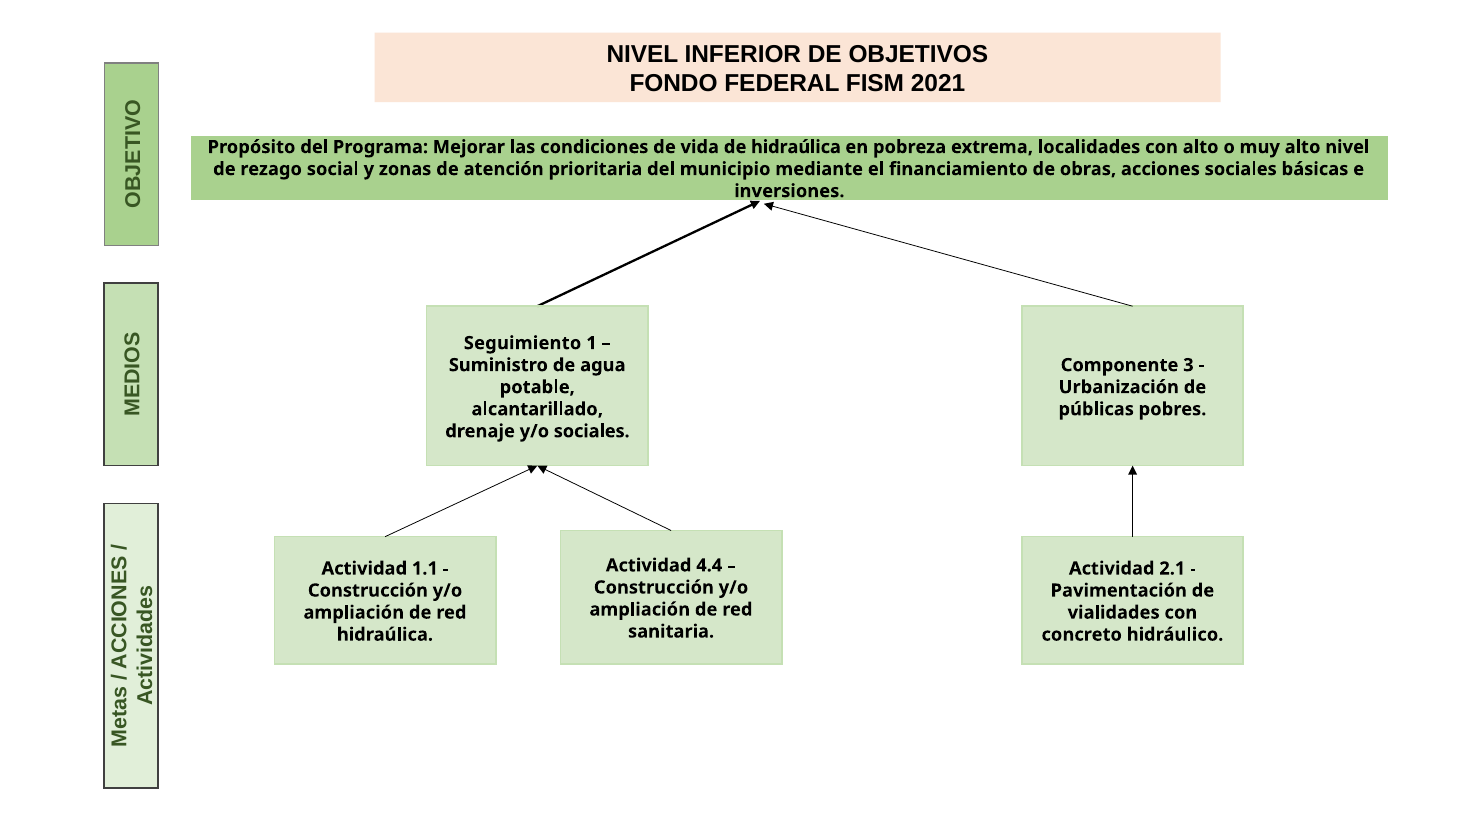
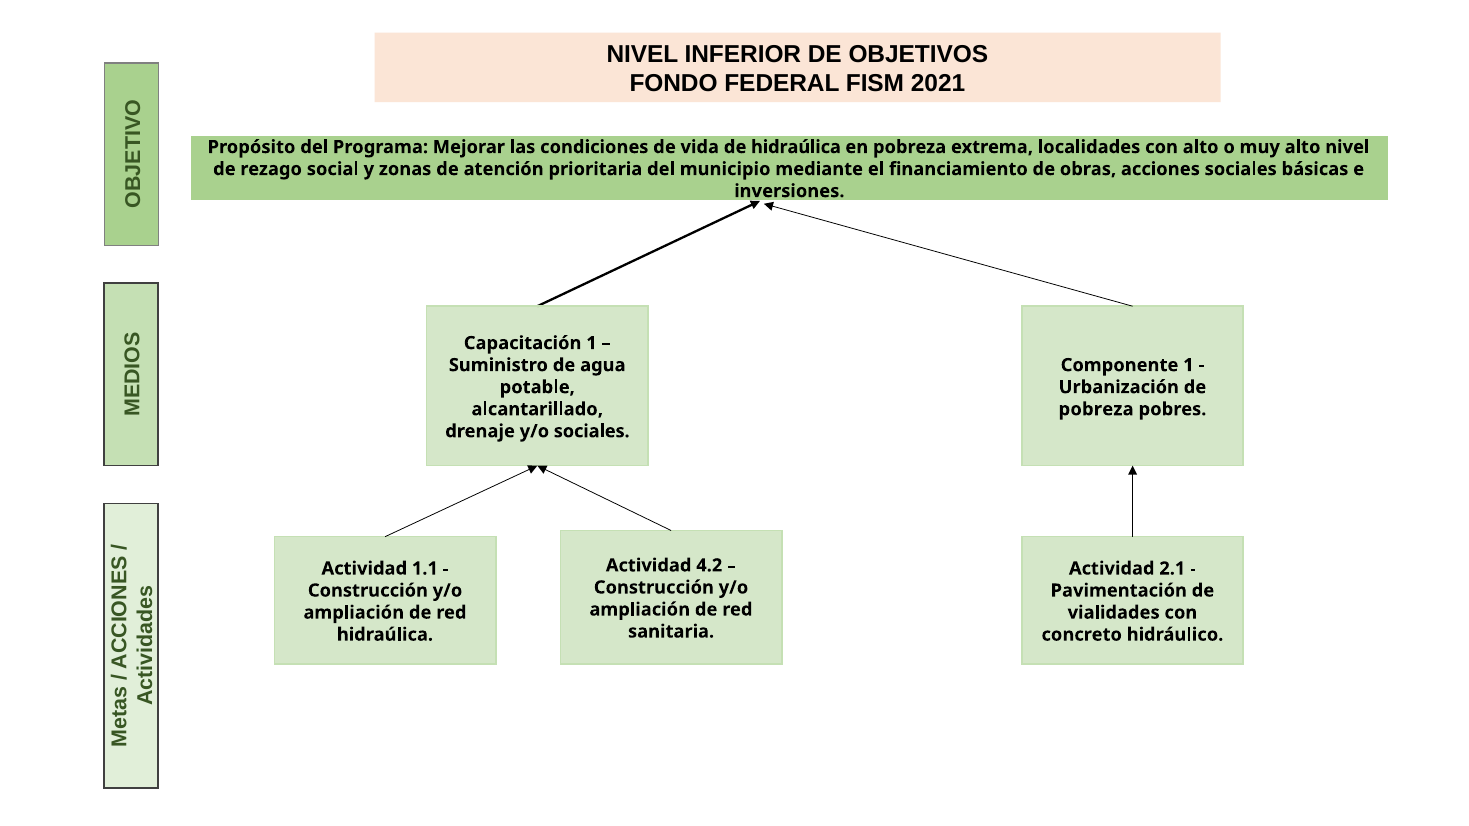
Seguimiento: Seguimiento -> Capacitación (523, 343)
Componente 3: 3 -> 1 (1188, 365)
públicas: públicas -> pobreza (1096, 409)
4.4: 4.4 -> 4.2 (709, 566)
